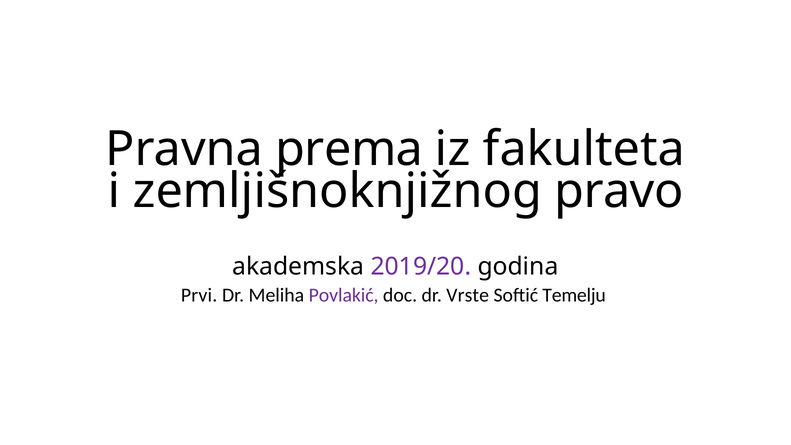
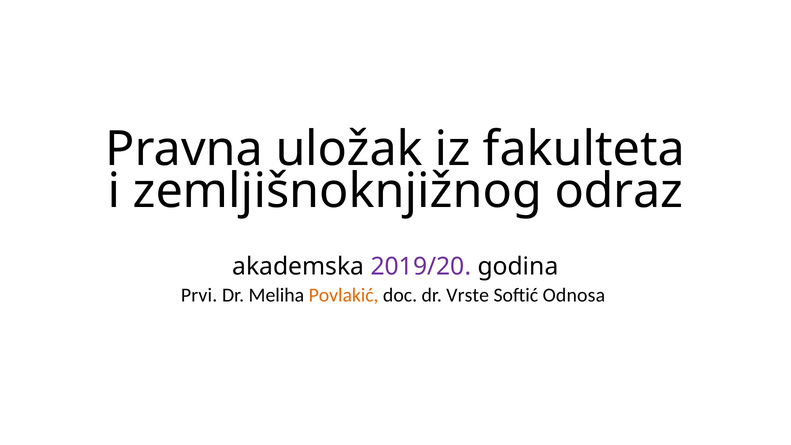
prema: prema -> uložak (349, 149)
pravo: pravo -> odraz (619, 191)
Povlakić colour: purple -> orange (344, 295)
Temelju: Temelju -> Odnosa (574, 295)
